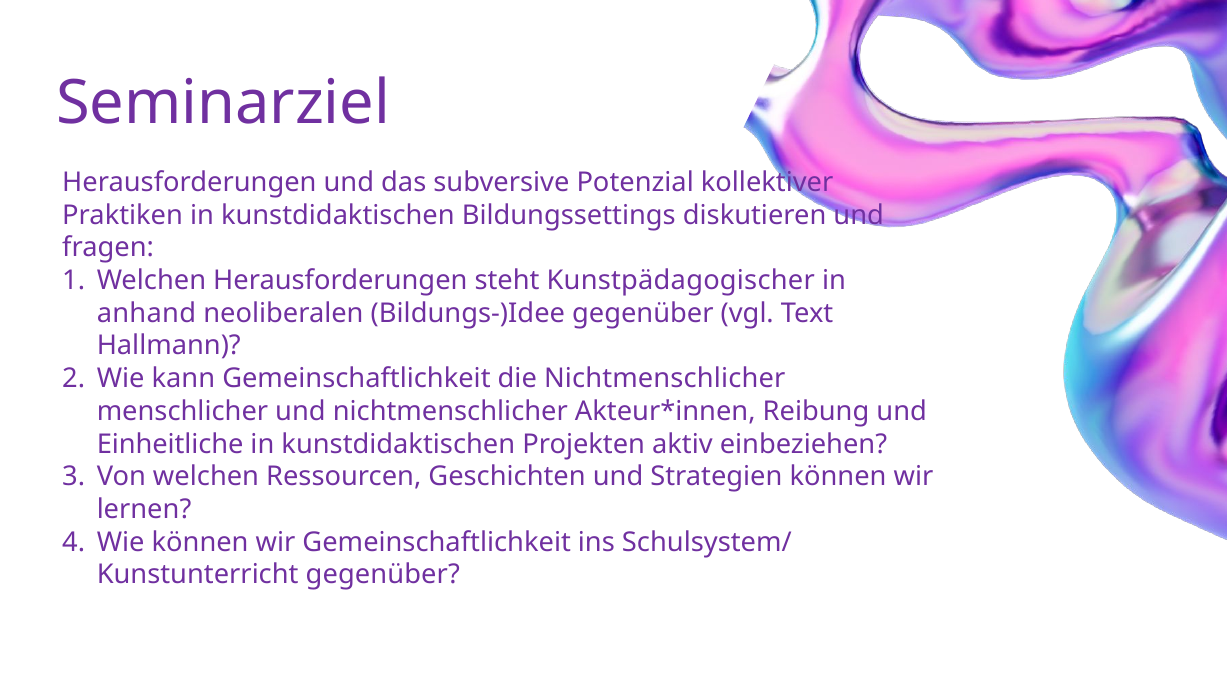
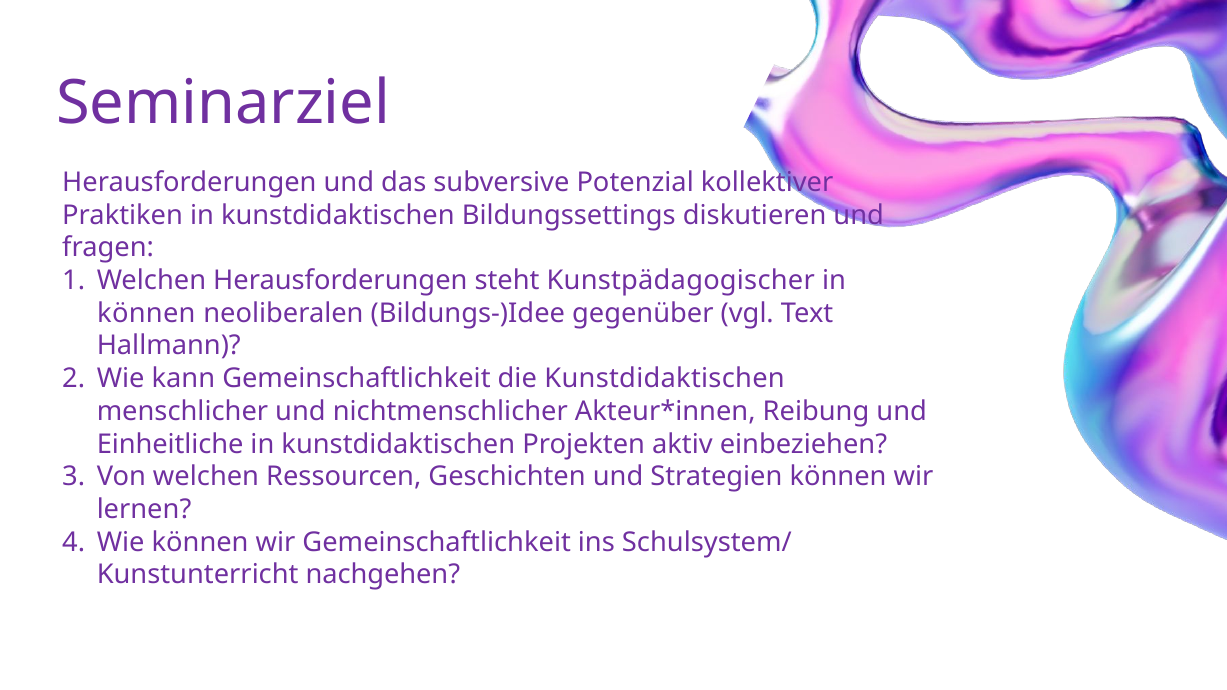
anhand: anhand -> können (146, 313)
die Nichtmenschlicher: Nichtmenschlicher -> Kunstdidaktischen (665, 379)
Kunstunterricht gegenüber: gegenüber -> nachgehen (383, 575)
